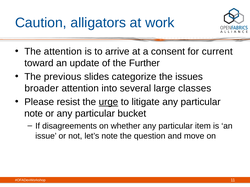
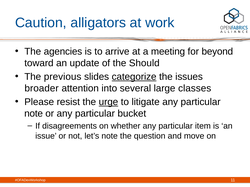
The attention: attention -> agencies (63, 52)
consent: consent -> meeting (168, 52)
current: current -> beyond (217, 52)
Further: Further -> Should (144, 63)
categorize underline: none -> present (134, 77)
